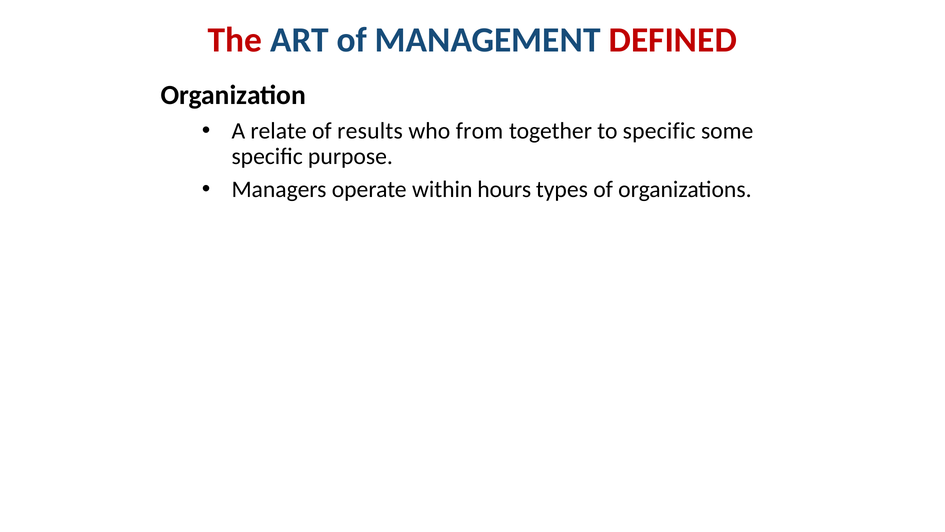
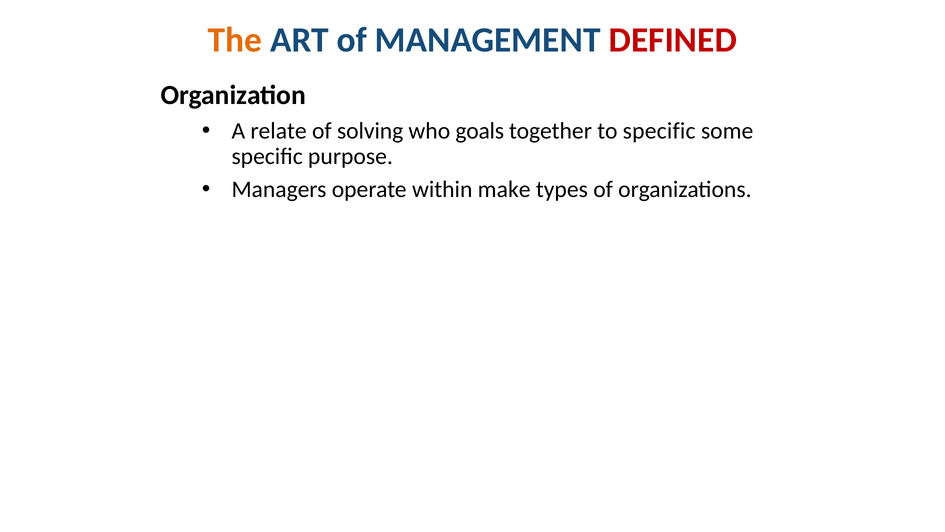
The colour: red -> orange (235, 40)
results: results -> solving (370, 131)
from: from -> goals (480, 131)
hours: hours -> make (504, 189)
